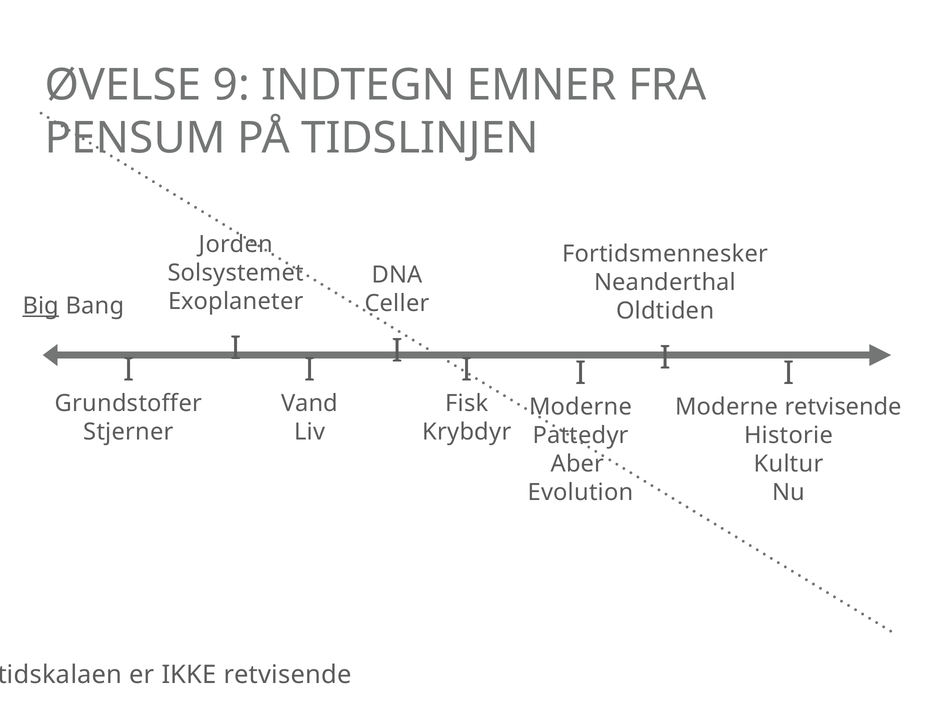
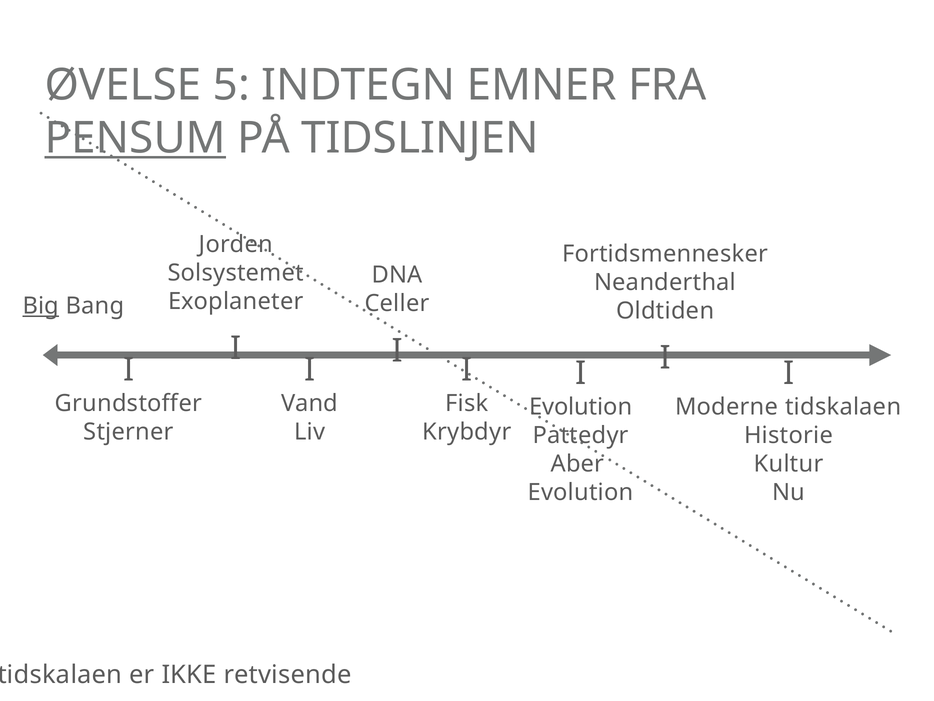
9: 9 -> 5 (231, 85)
PENSUM underline: none -> present (135, 138)
Moderne: Moderne -> Evolution (581, 407)
Moderne retvisende: retvisende -> tidskalaen (843, 407)
